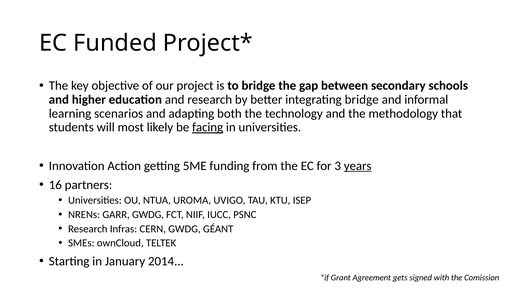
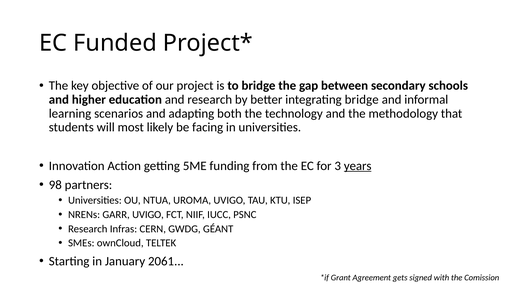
facing underline: present -> none (208, 127)
16: 16 -> 98 (55, 185)
GARR GWDG: GWDG -> UVIGO (148, 215)
2014: 2014 -> 2061 (166, 261)
